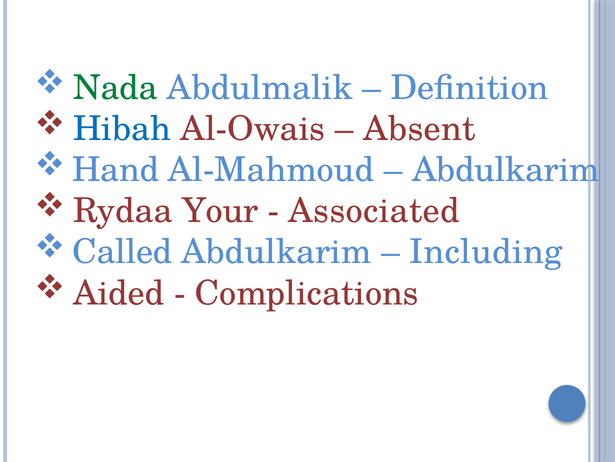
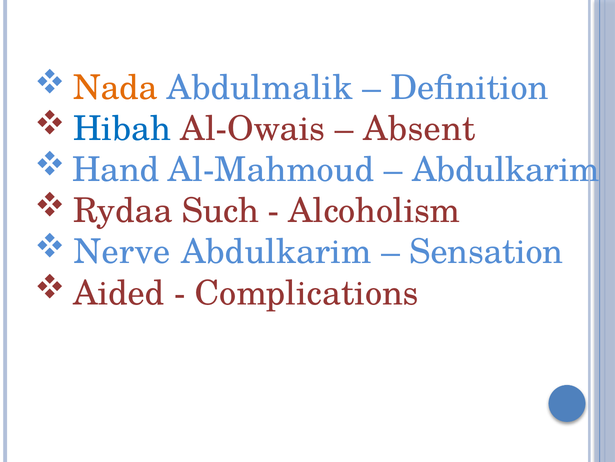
Nada colour: green -> orange (115, 88)
Your: Your -> Such (220, 211)
Associated: Associated -> Alcoholism (374, 211)
Called: Called -> Nerve (122, 252)
Including: Including -> Sensation (486, 252)
